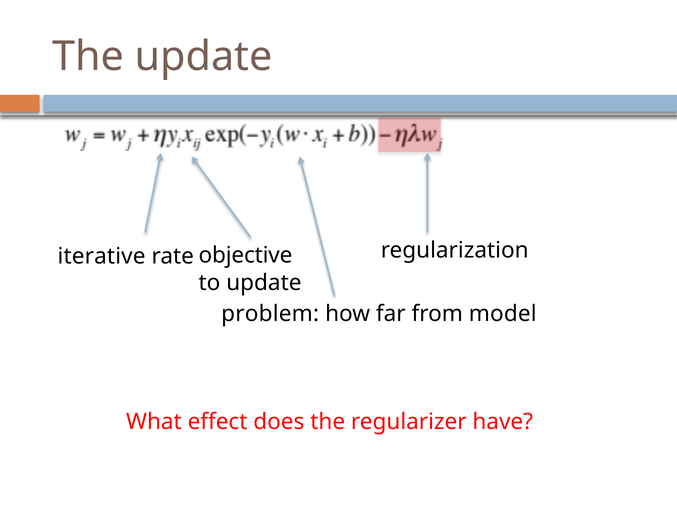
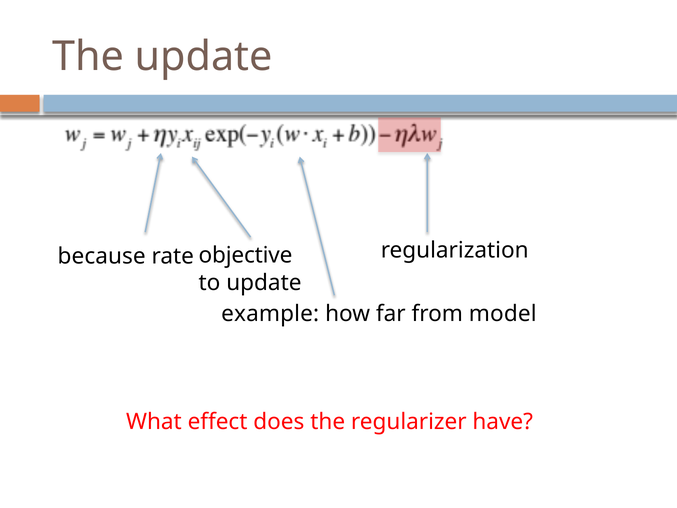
iterative: iterative -> because (102, 256)
problem: problem -> example (270, 313)
